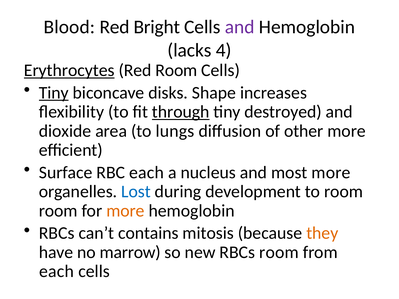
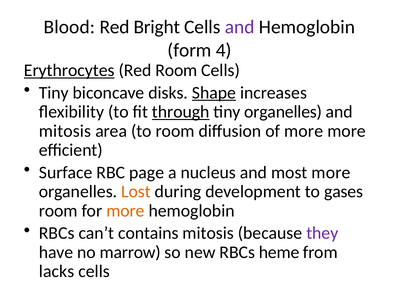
lacks: lacks -> form (189, 50)
Tiny underline: present -> none (54, 93)
Shape underline: none -> present (214, 93)
tiny destroyed: destroyed -> organelles (283, 112)
dioxide: dioxide -> mitosis (65, 131)
to lungs: lungs -> room (175, 131)
of other: other -> more (304, 131)
RBC each: each -> page (147, 173)
Lost colour: blue -> orange (136, 192)
to room: room -> gases (344, 192)
they colour: orange -> purple (322, 233)
RBCs room: room -> heme (279, 252)
each: each -> lacks (57, 272)
